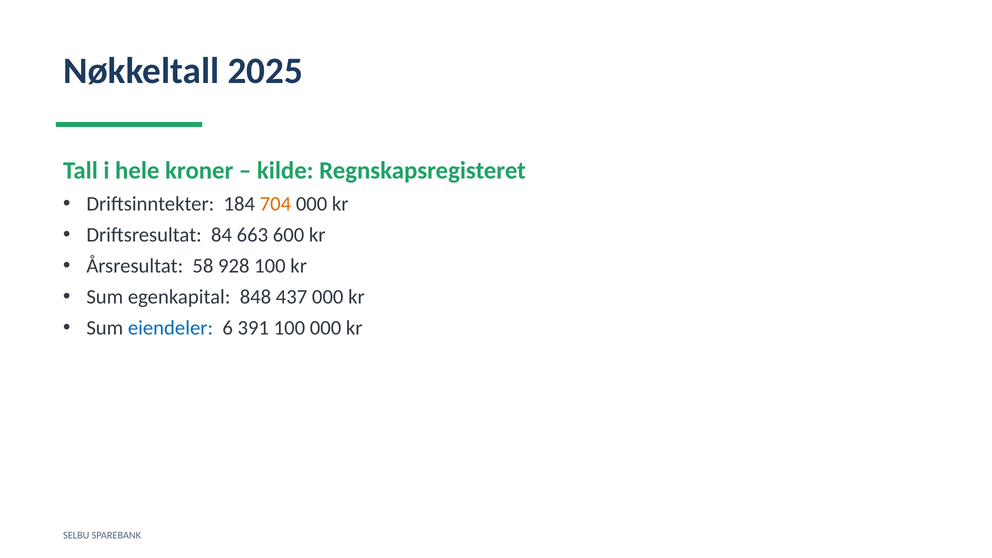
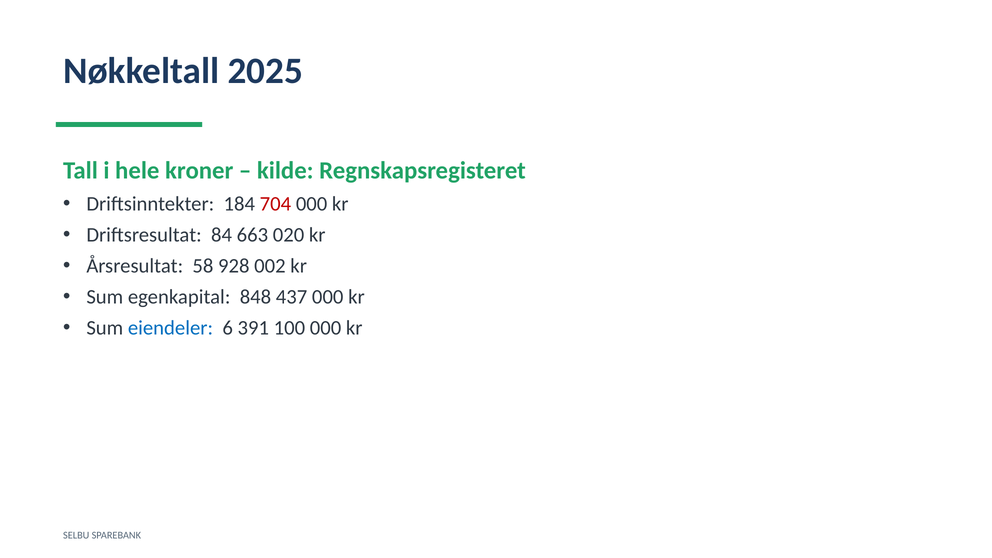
704 colour: orange -> red (275, 204)
600: 600 -> 020 (289, 235)
928 100: 100 -> 002 (270, 266)
